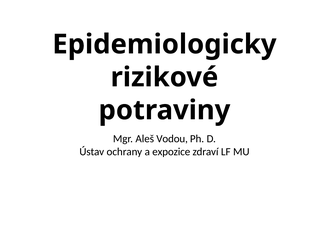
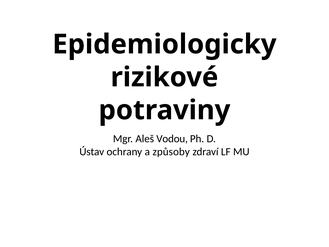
expozice: expozice -> způsoby (171, 152)
